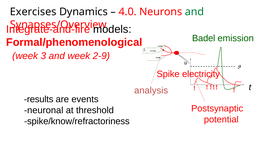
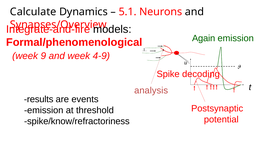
Exercises: Exercises -> Calculate (33, 12)
4.0: 4.0 -> 5.1 (128, 12)
and colour: green -> black (194, 12)
Badel: Badel -> Again (204, 38)
3: 3 -> 9 (43, 56)
2-9: 2-9 -> 4-9 (101, 56)
electricity: electricity -> decoding (201, 74)
neuronal: neuronal -> emission (44, 110)
